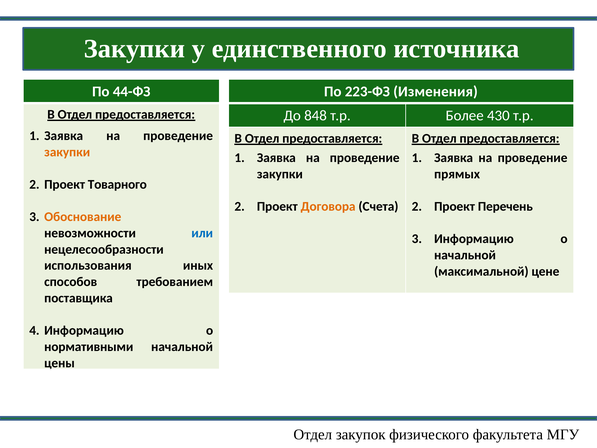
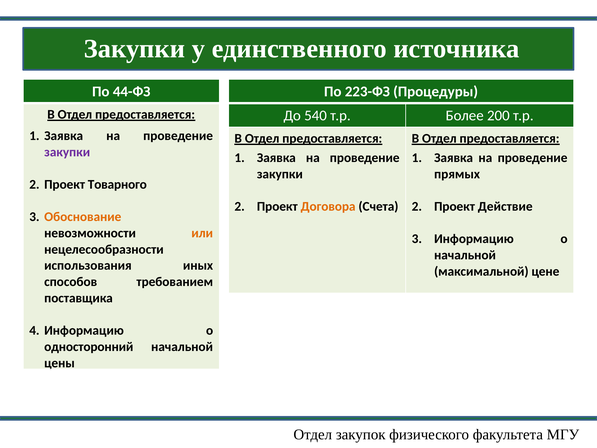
Изменения: Изменения -> Процедуры (436, 92)
848: 848 -> 540 (316, 115)
430: 430 -> 200 (498, 115)
закупки colour: orange -> purple (67, 152)
Перечень: Перечень -> Действие (505, 206)
или colour: blue -> orange (202, 233)
нормативными: нормативными -> односторонний (89, 347)
